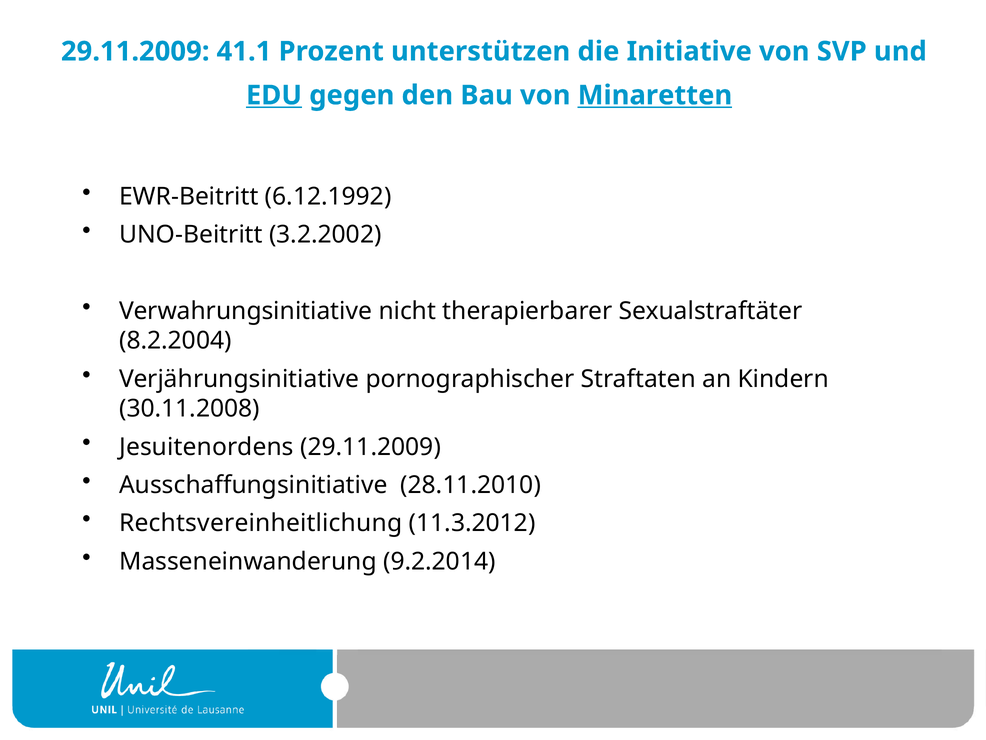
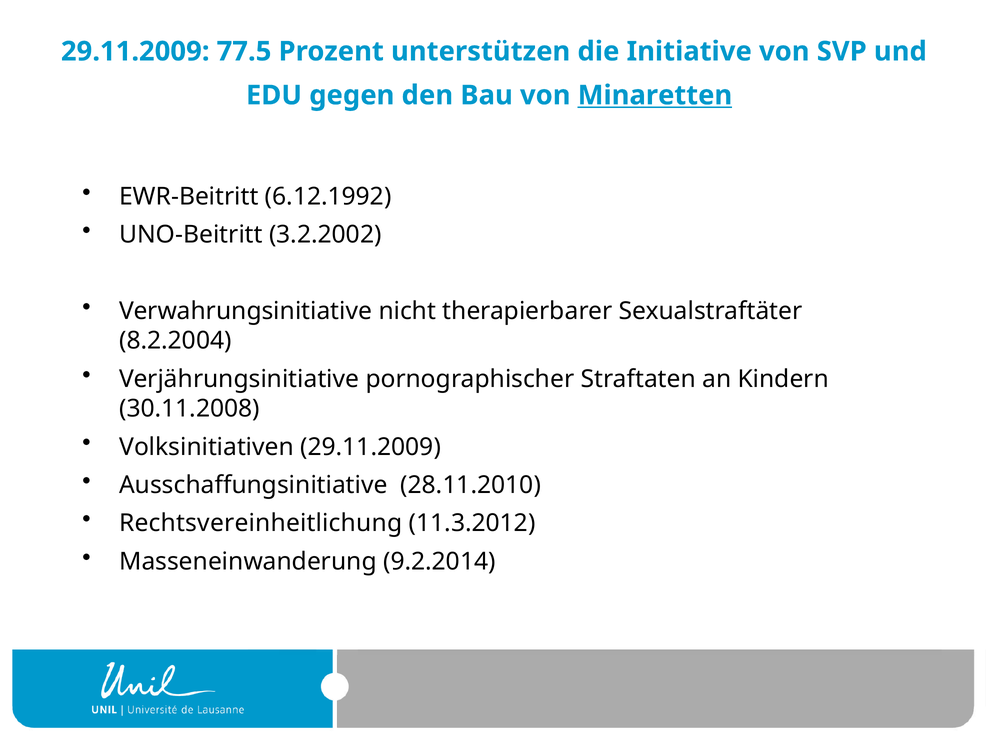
41.1: 41.1 -> 77.5 (244, 51)
EDU underline: present -> none (274, 95)
Jesuitenordens: Jesuitenordens -> Volksinitiativen (207, 447)
